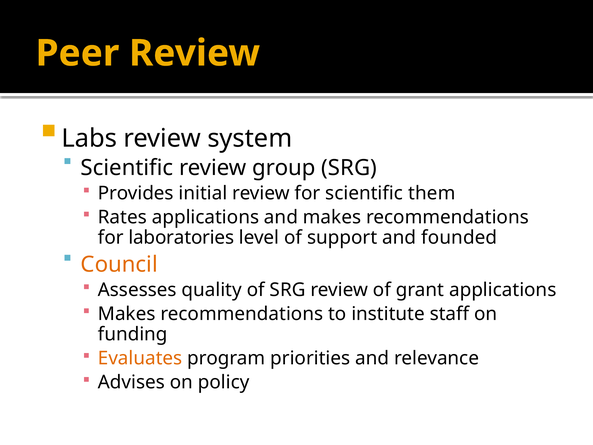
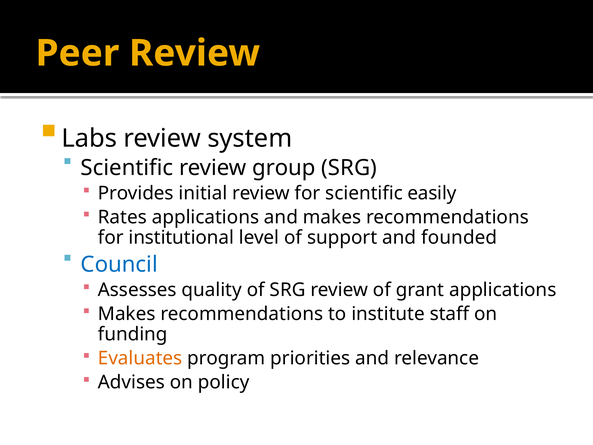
them: them -> easily (432, 193)
laboratories: laboratories -> institutional (181, 238)
Council colour: orange -> blue (119, 264)
